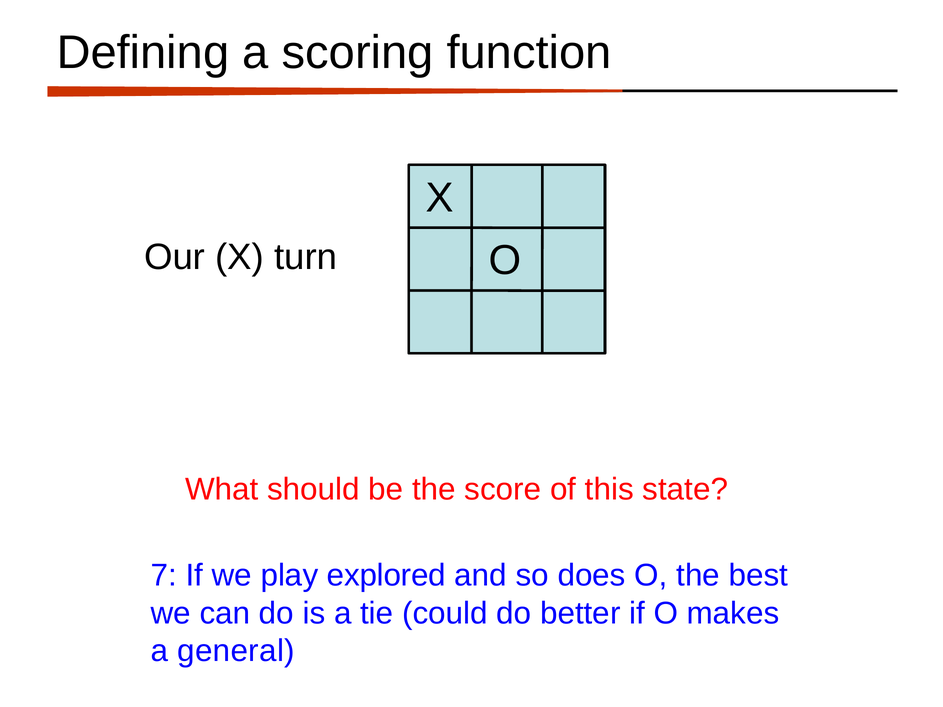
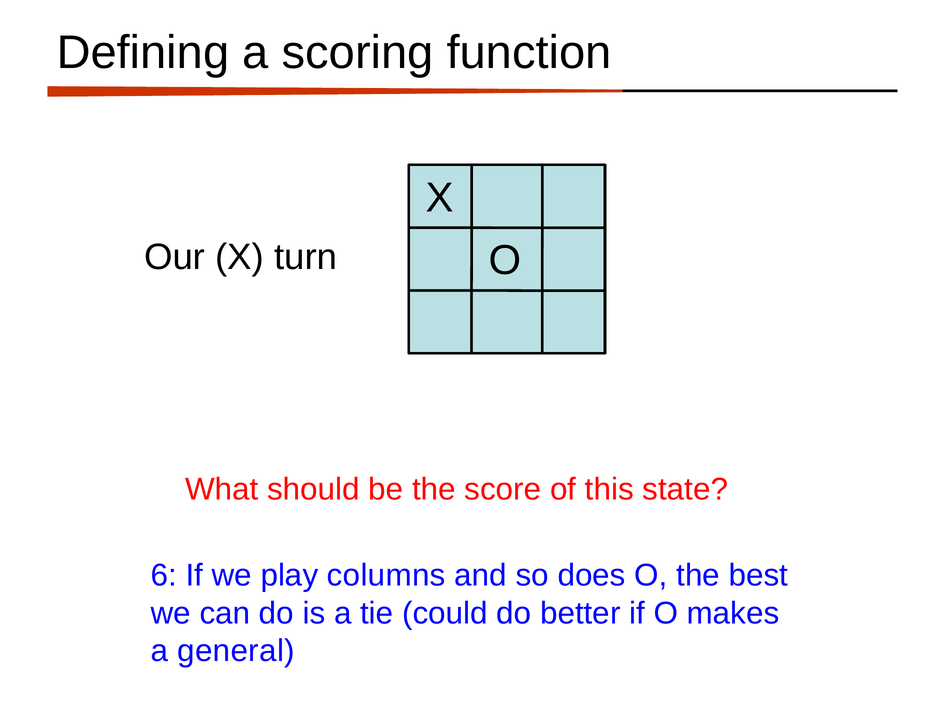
7: 7 -> 6 (164, 576)
explored: explored -> columns (386, 576)
